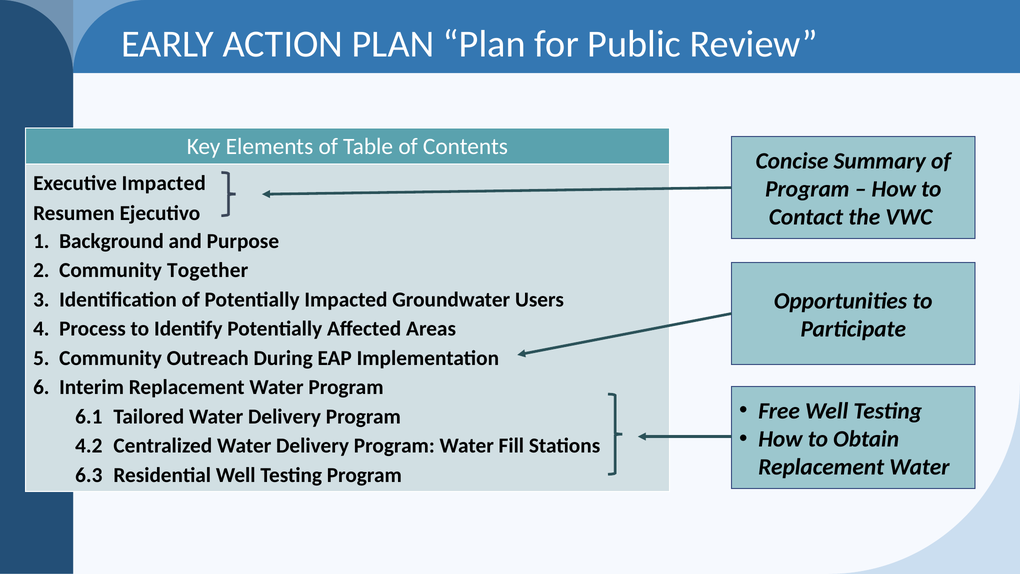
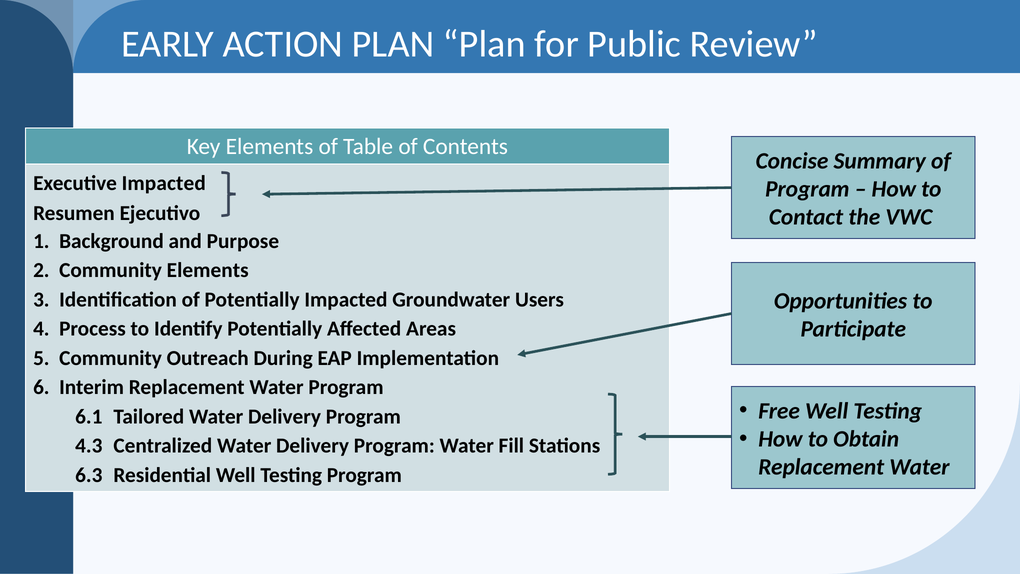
Community Together: Together -> Elements (208, 270)
4.2: 4.2 -> 4.3 (89, 446)
